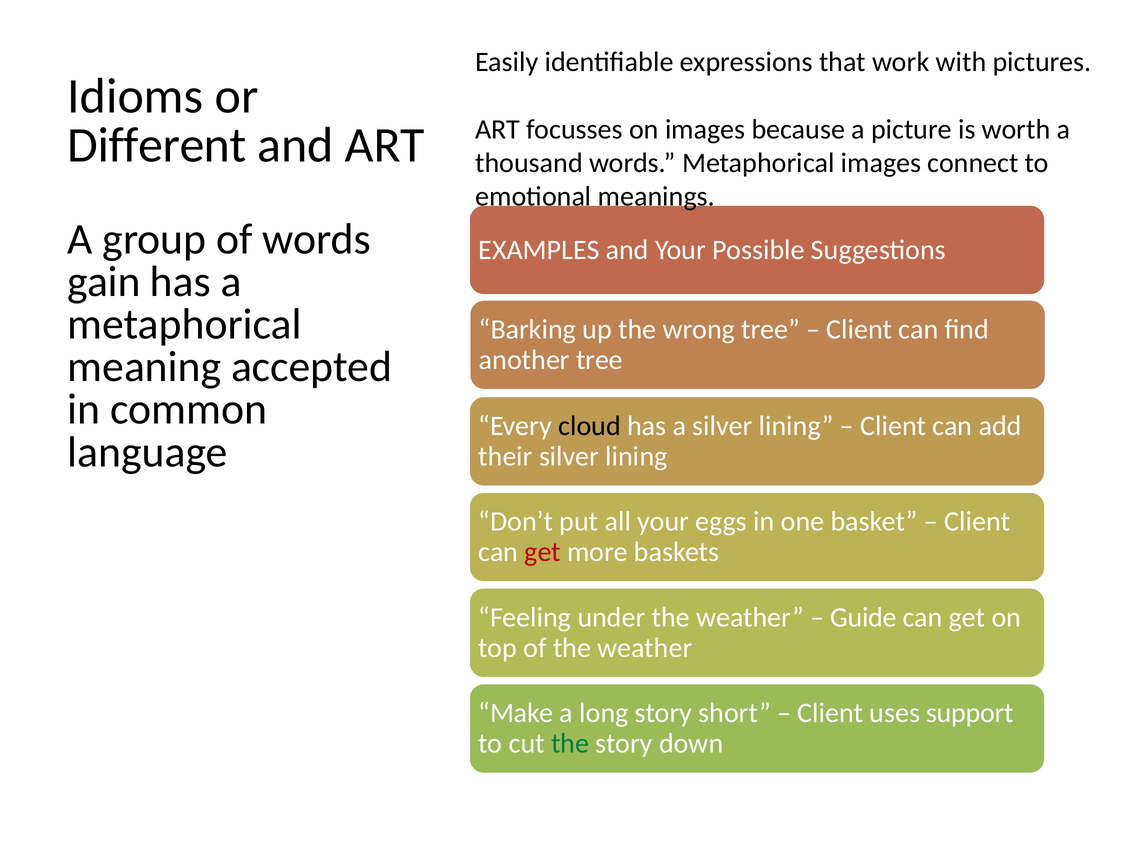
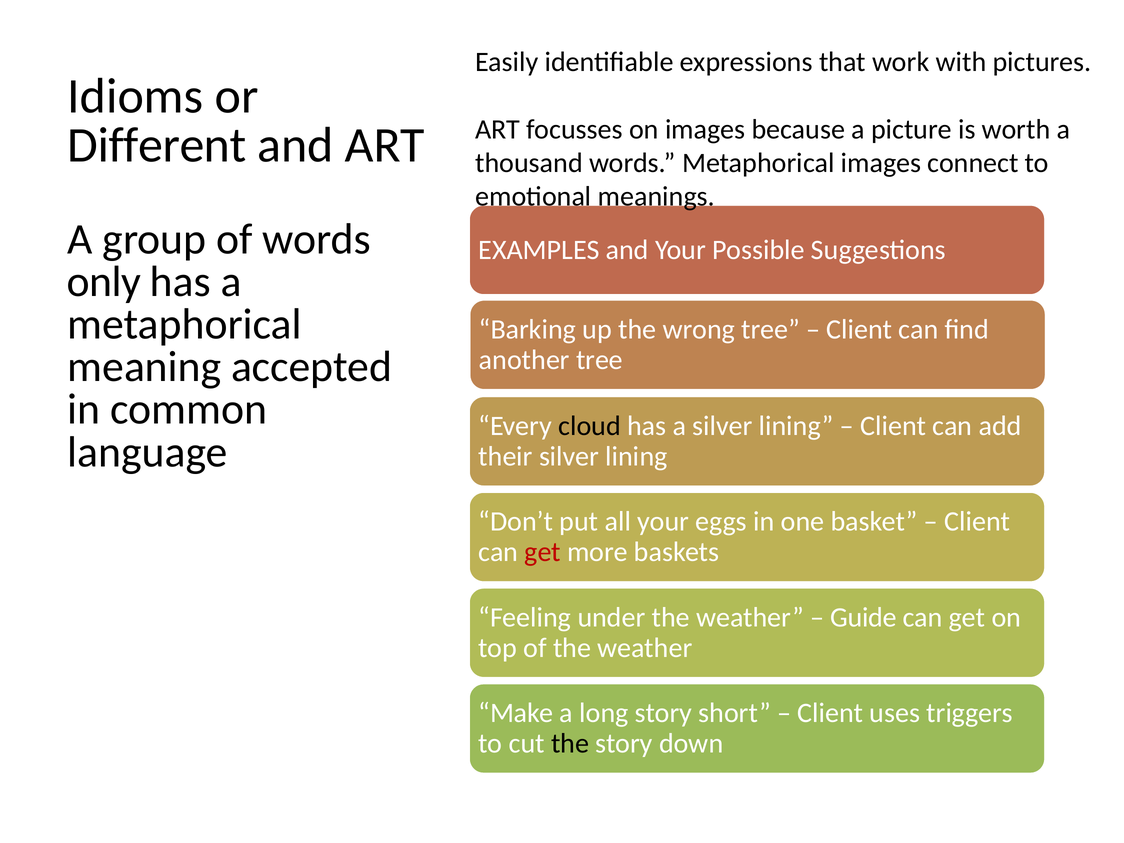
gain: gain -> only (104, 282)
support: support -> triggers (970, 713)
the colour: green -> black (570, 743)
